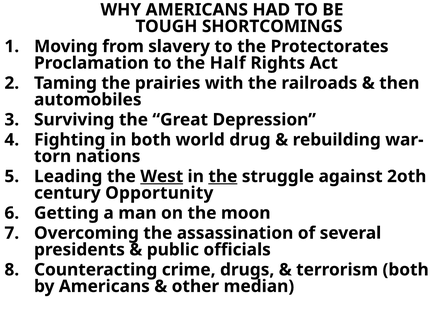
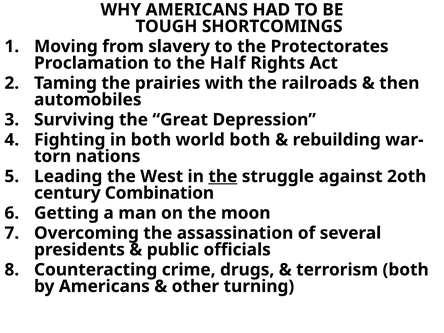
world drug: drug -> both (250, 140)
West underline: present -> none (162, 176)
Opportunity: Opportunity -> Combination (159, 193)
median: median -> turning (259, 286)
